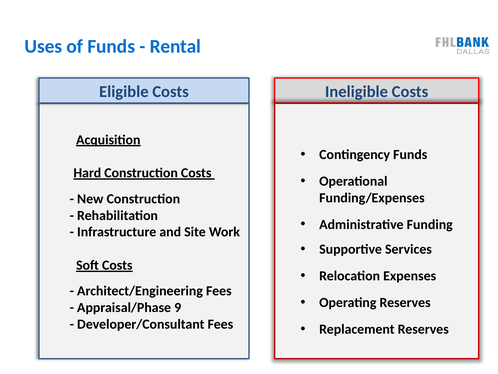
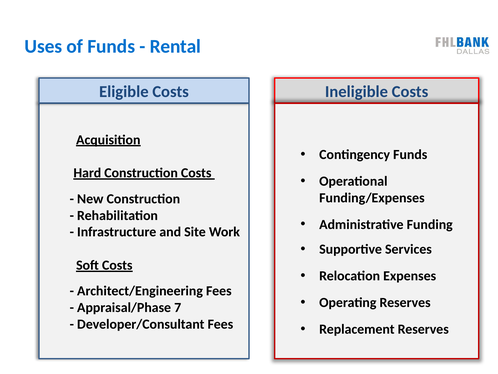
9: 9 -> 7 (178, 307)
